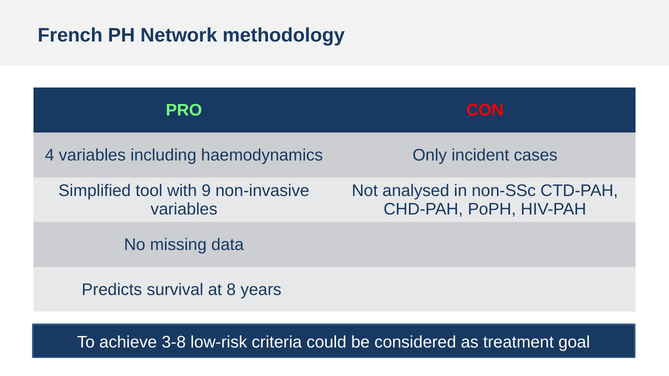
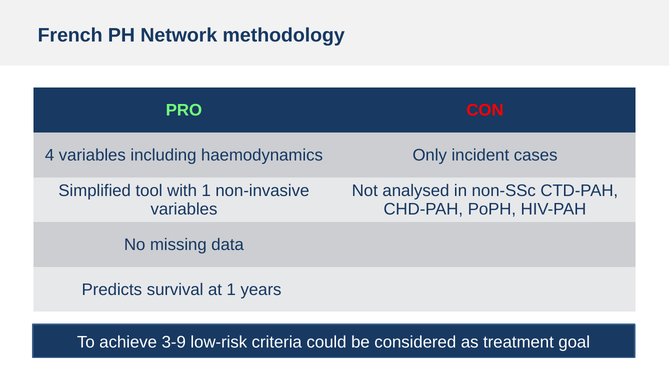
with 9: 9 -> 1 (206, 191)
at 8: 8 -> 1 (231, 290)
3-8: 3-8 -> 3-9 (174, 342)
